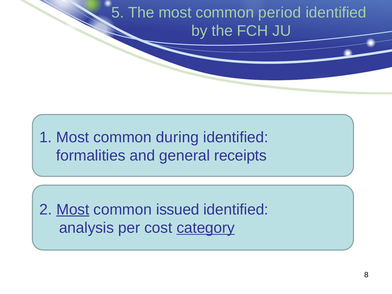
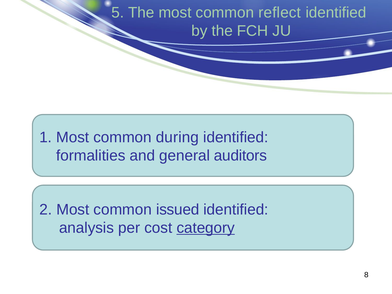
period: period -> reflect (280, 13)
receipts: receipts -> auditors (240, 156)
Most underline: present -> none (73, 210)
